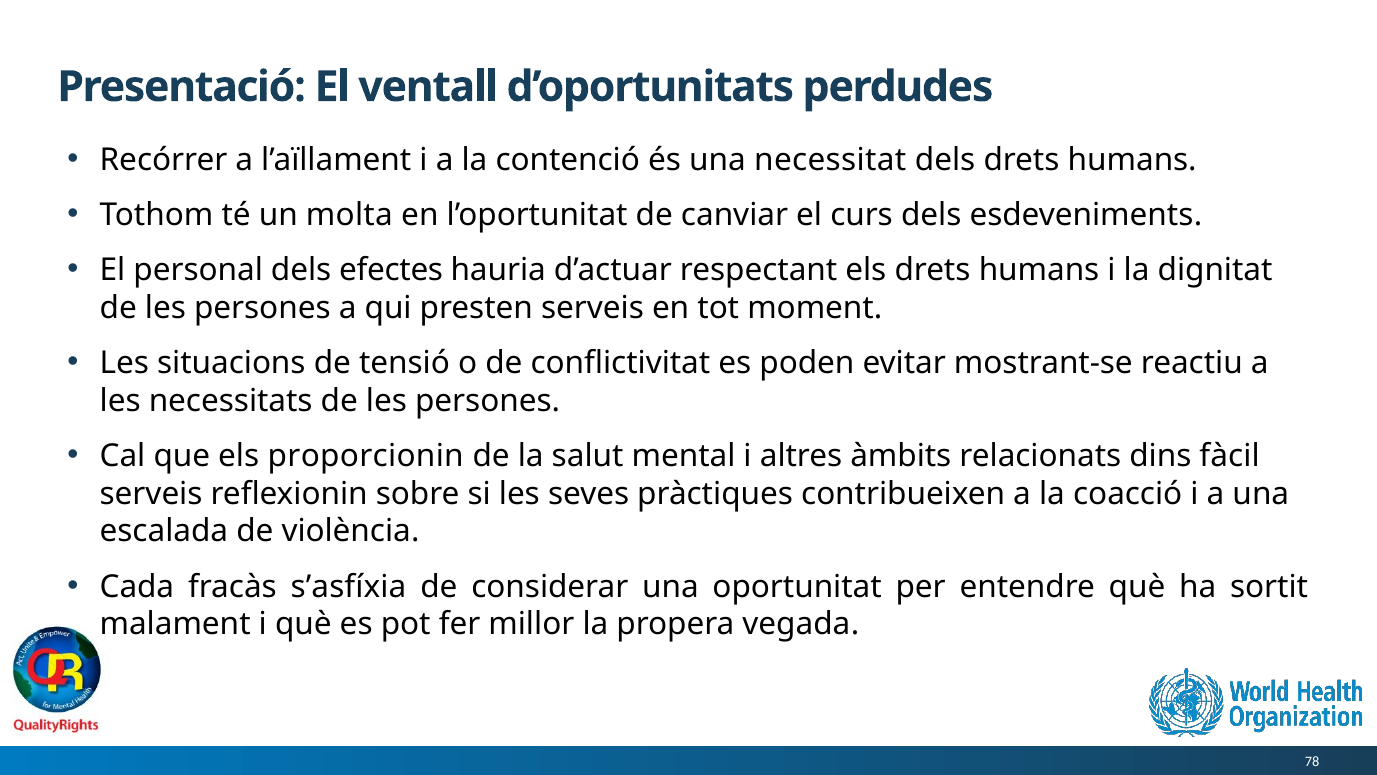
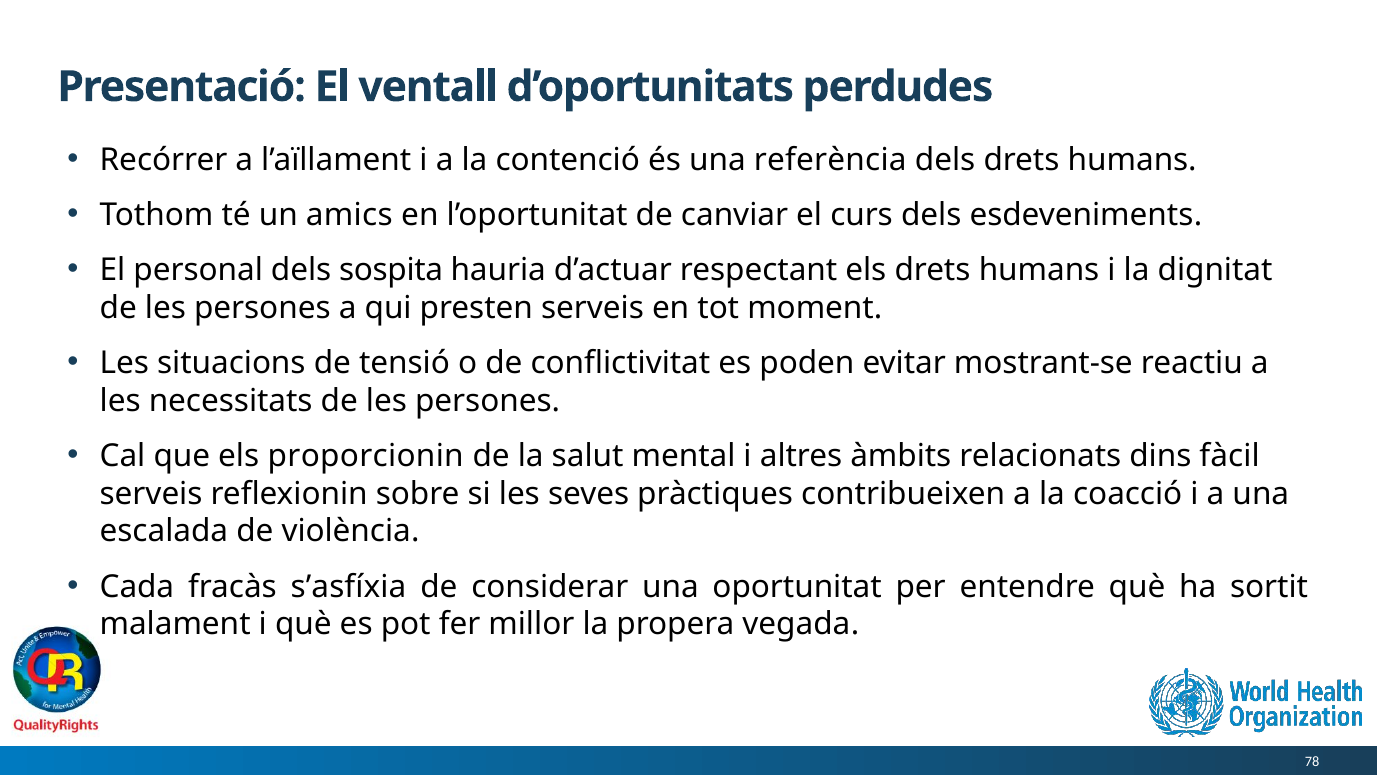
necessitat: necessitat -> referència (830, 160)
molta: molta -> amics (349, 215)
efectes: efectes -> sospita (391, 270)
